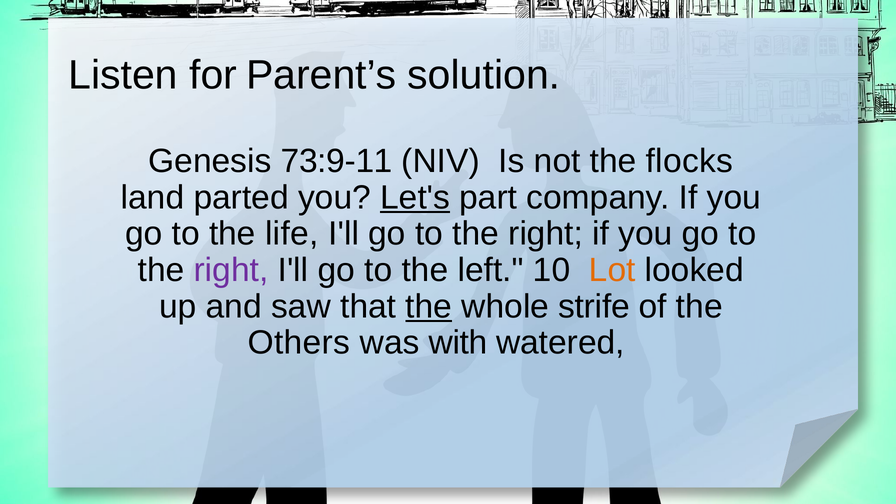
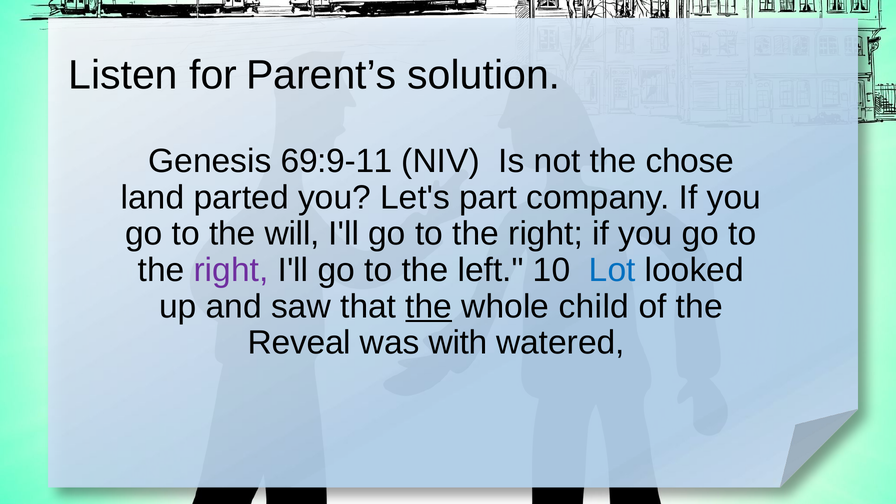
73:9-11: 73:9-11 -> 69:9-11 (337, 161)
flocks: flocks -> chose (690, 161)
Let's underline: present -> none (415, 198)
life: life -> will (292, 234)
Lot colour: orange -> blue (612, 270)
strife: strife -> child (594, 306)
Others: Others -> Reveal (299, 343)
